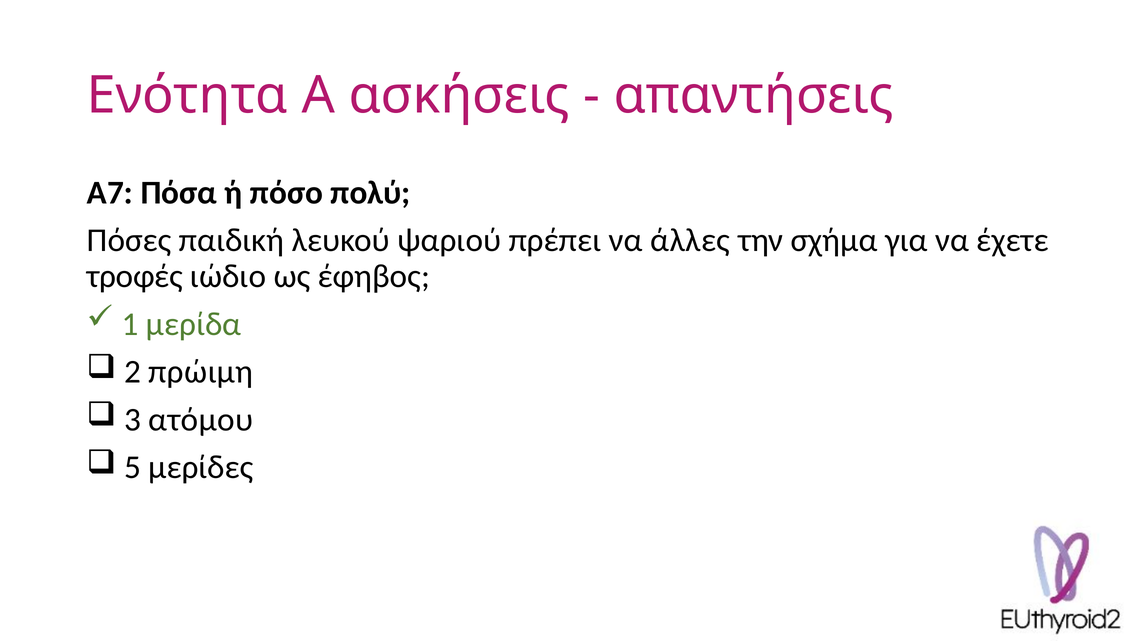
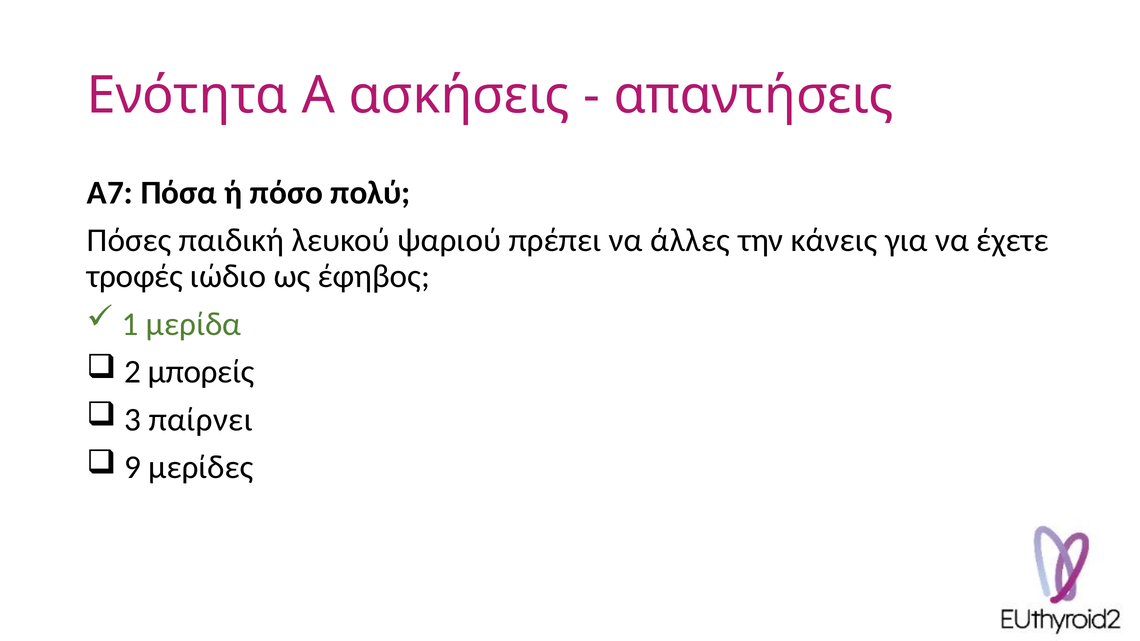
σχήμα: σχήμα -> κάνεις (834, 241)
πρώιμη: πρώιμη -> μπορείς (201, 372)
ατόμου: ατόμου -> παίρνει (201, 420)
5: 5 -> 9 (132, 468)
